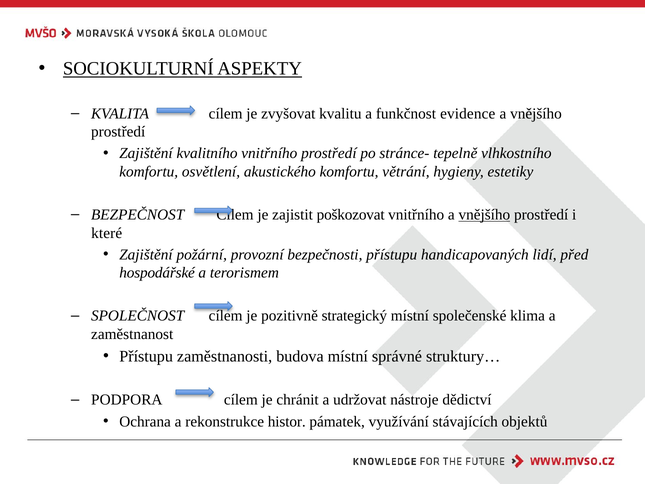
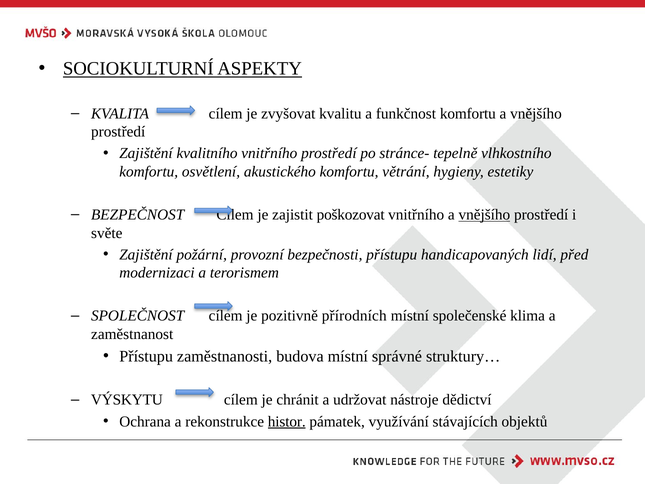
funkčnost evidence: evidence -> komfortu (468, 114)
které: které -> světe (107, 233)
hospodářské: hospodářské -> modernizaci (157, 273)
strategický: strategický -> přírodních (354, 316)
PODPORA: PODPORA -> VÝSKYTU (127, 400)
histor underline: none -> present (287, 421)
